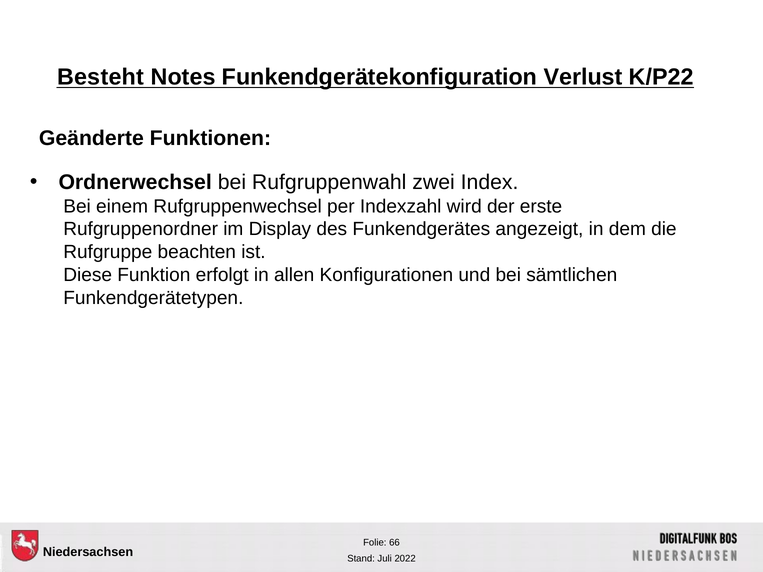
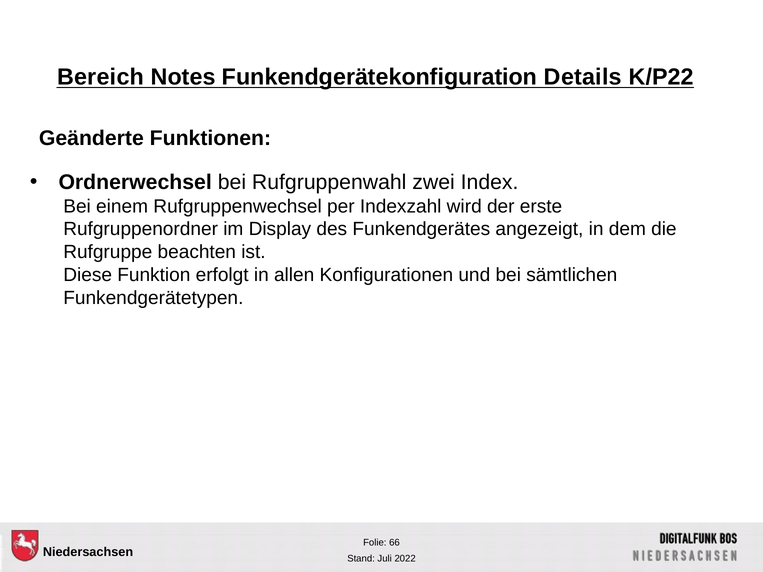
Besteht: Besteht -> Bereich (101, 77)
Verlust: Verlust -> Details (583, 77)
